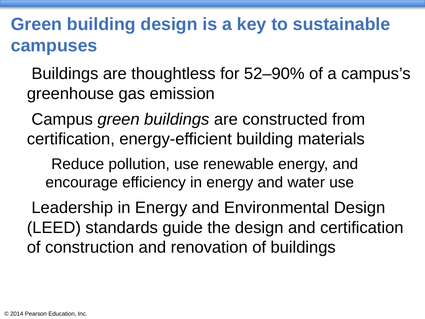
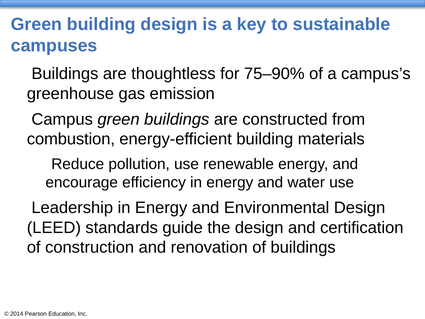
52–90%: 52–90% -> 75–90% (274, 74)
certification: certification -> combustion (71, 139)
